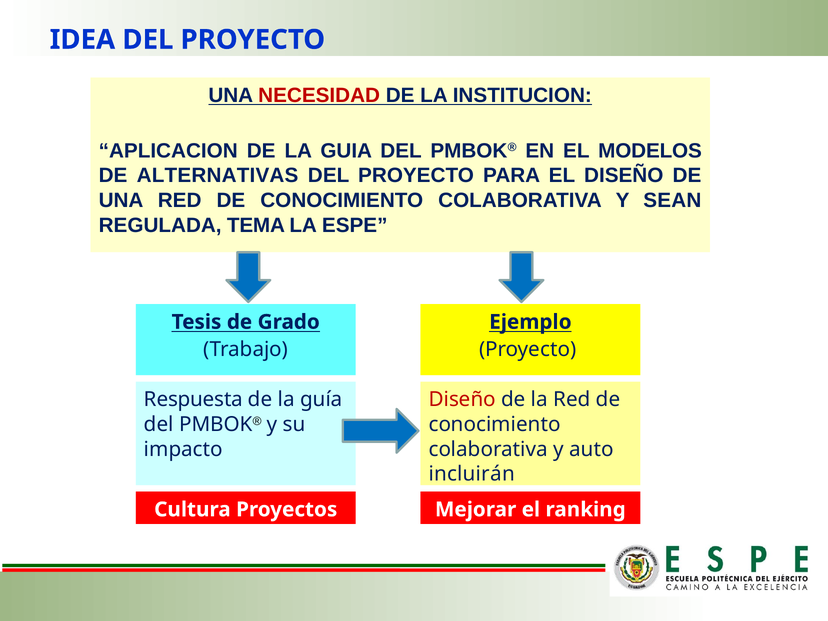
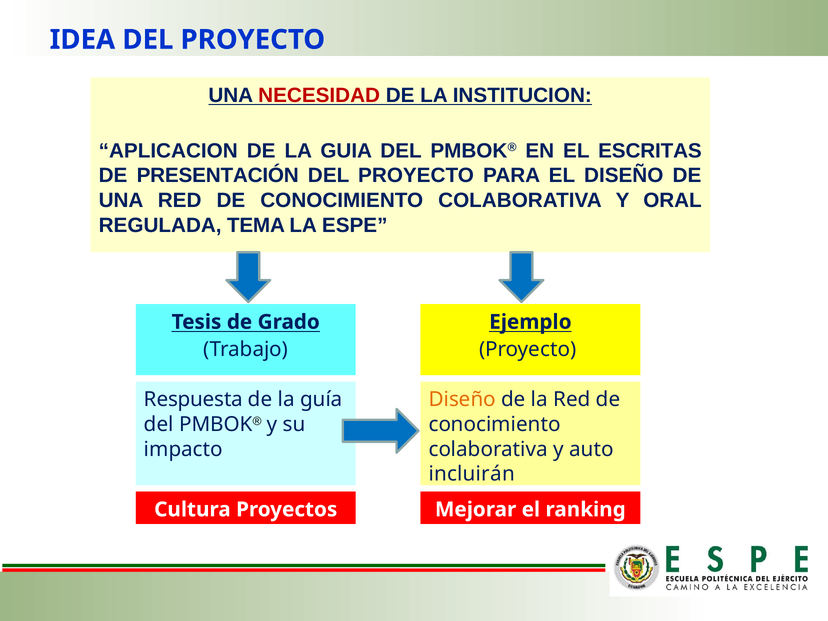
MODELOS: MODELOS -> ESCRITAS (650, 151)
ALTERNATIVAS: ALTERNATIVAS -> PRESENTACIÓN (218, 176)
SEAN: SEAN -> ORAL (672, 200)
Diseño colour: red -> orange (462, 400)
